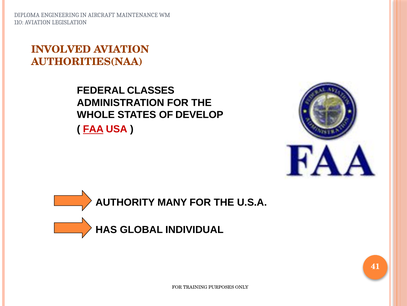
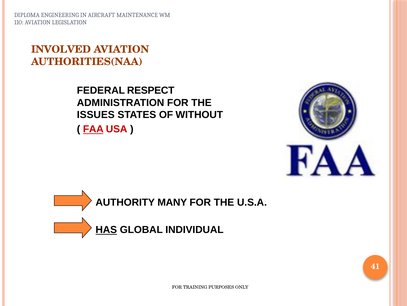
CLASSES: CLASSES -> RESPECT (151, 90)
WHOLE: WHOLE -> ISSUES (96, 115)
DEVELOP: DEVELOP -> WITHOUT (199, 115)
HAS underline: none -> present (106, 229)
